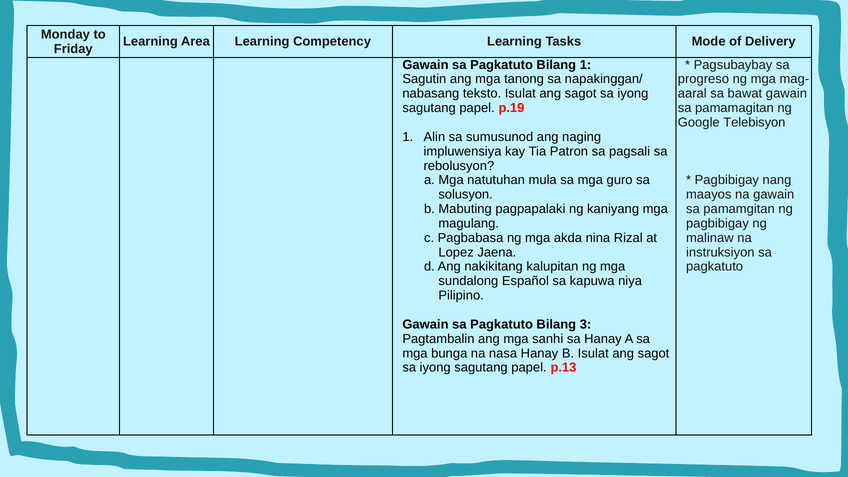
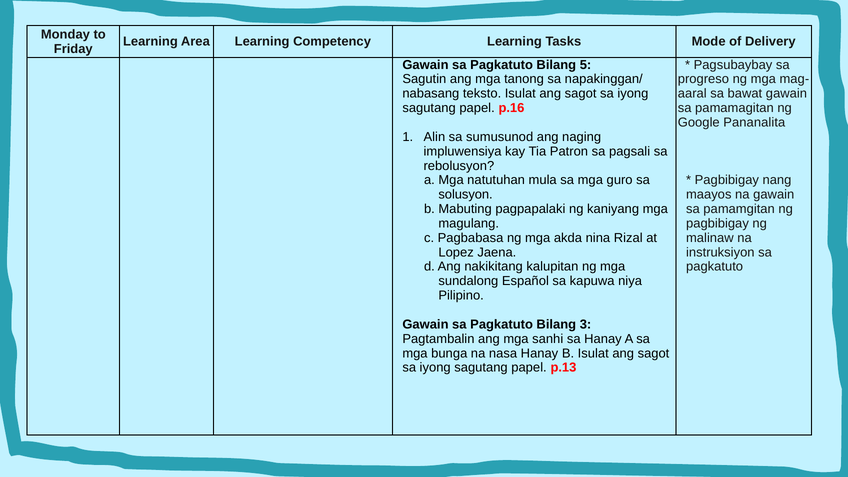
Bilang 1: 1 -> 5 (586, 65)
p.19: p.19 -> p.16 (511, 108)
Telebisyon: Telebisyon -> Pananalita (754, 122)
